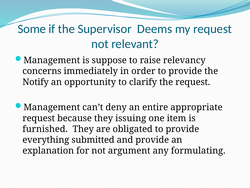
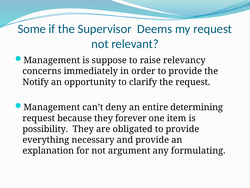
appropriate: appropriate -> determining (197, 107)
issuing: issuing -> forever (131, 118)
furnished: furnished -> possibility (45, 129)
submitted: submitted -> necessary (93, 140)
